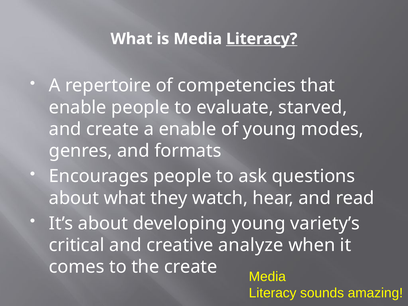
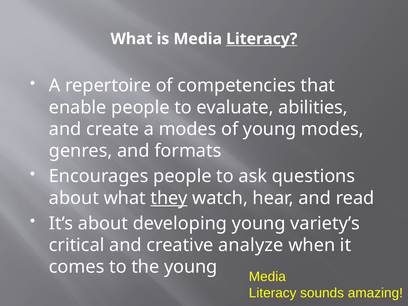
starved: starved -> abilities (313, 107)
a enable: enable -> modes (188, 129)
they underline: none -> present (169, 198)
the create: create -> young (191, 267)
